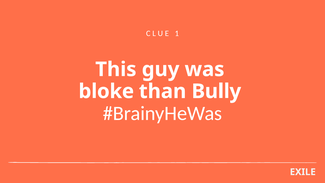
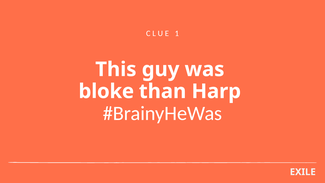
Bully: Bully -> Harp (216, 91)
